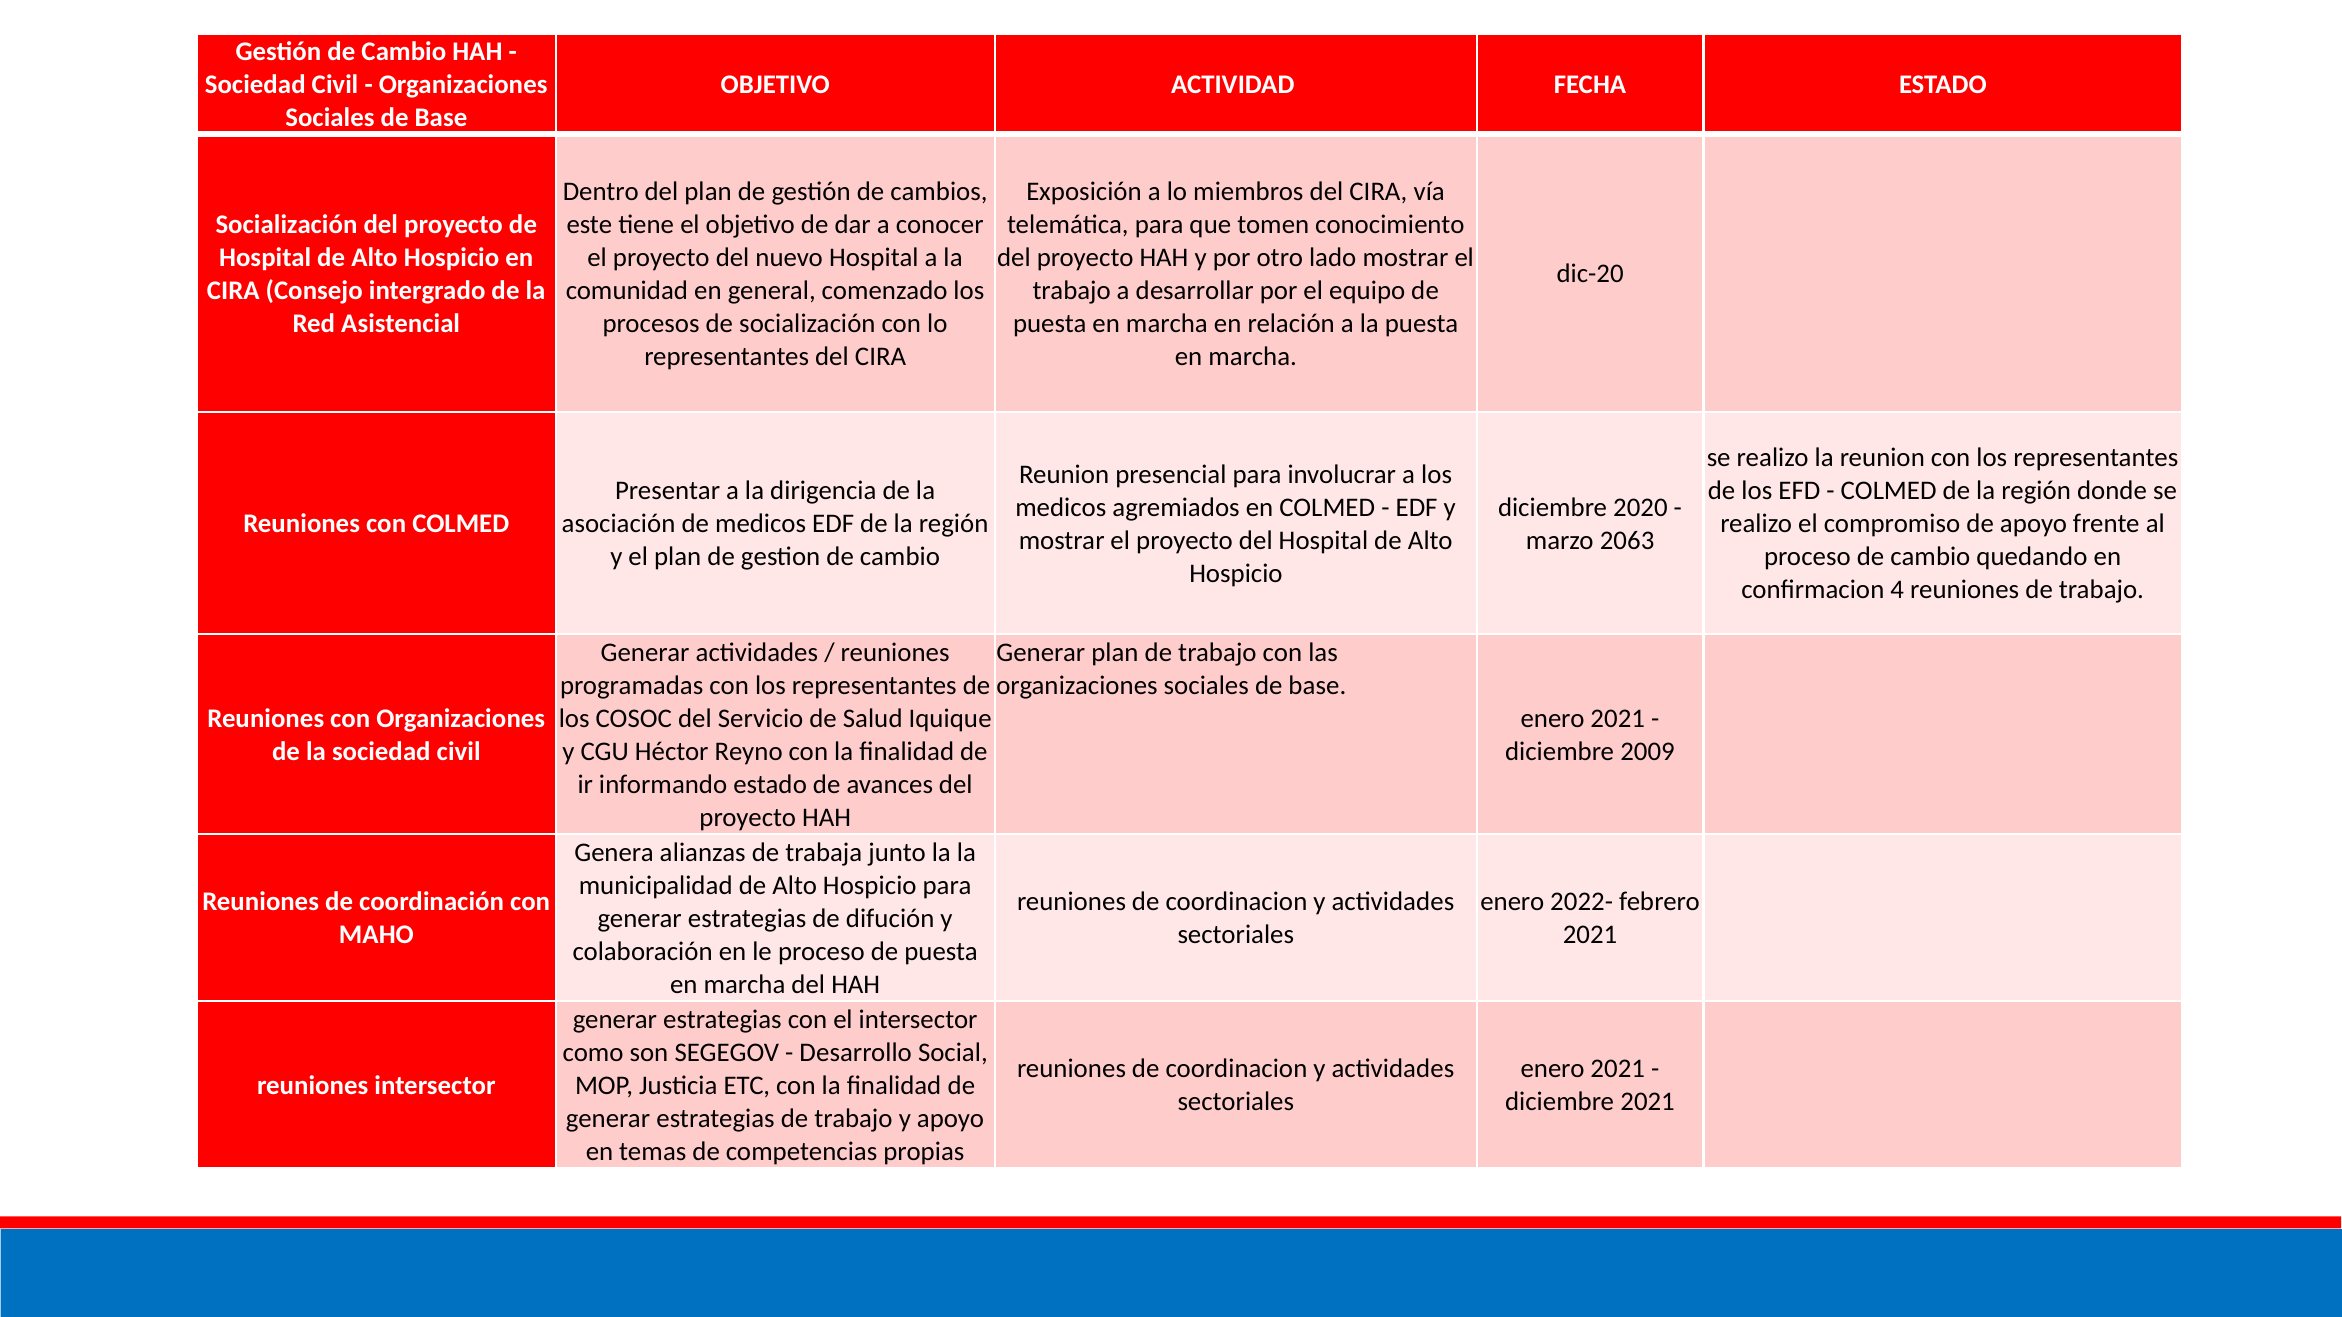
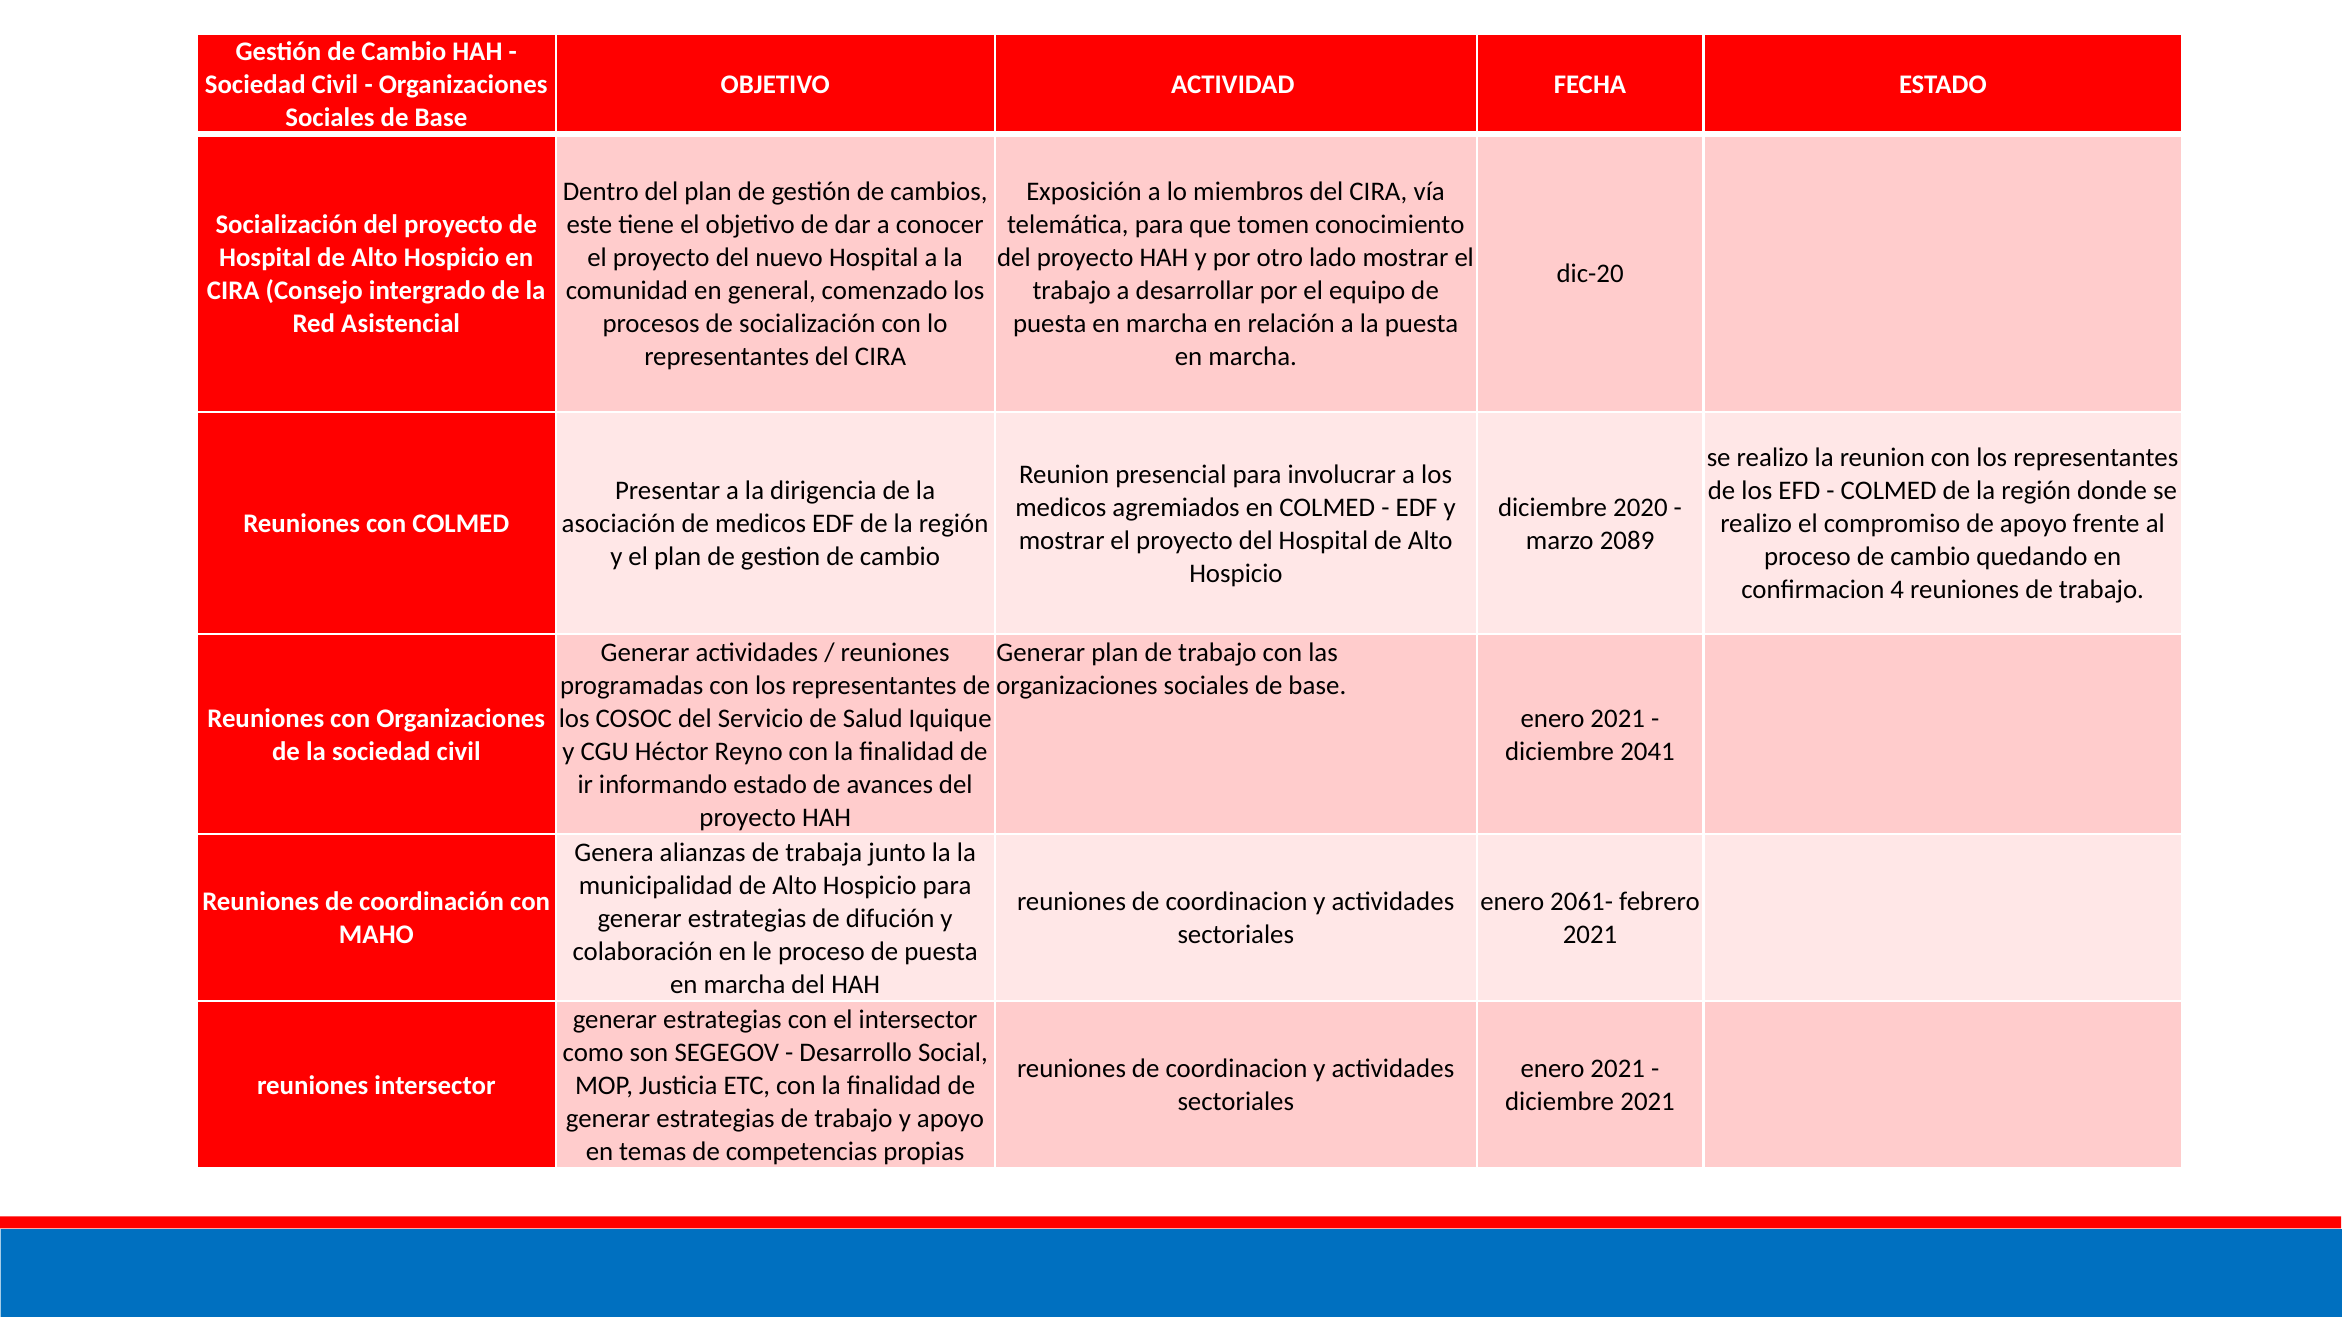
2063: 2063 -> 2089 (1627, 541)
2009: 2009 -> 2041 (1648, 752)
2022-: 2022- -> 2061- (1582, 902)
